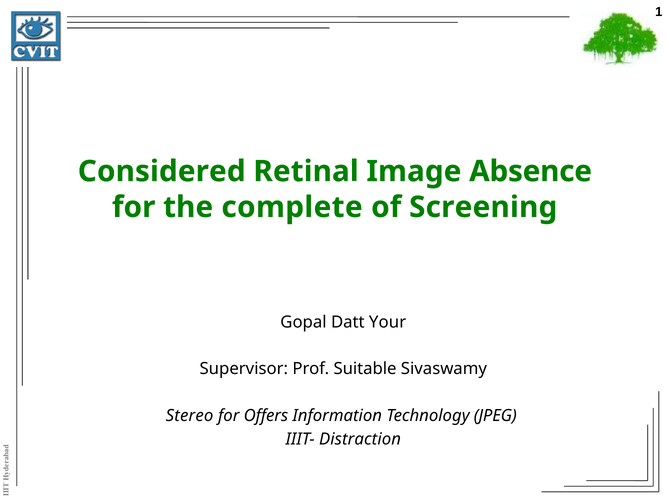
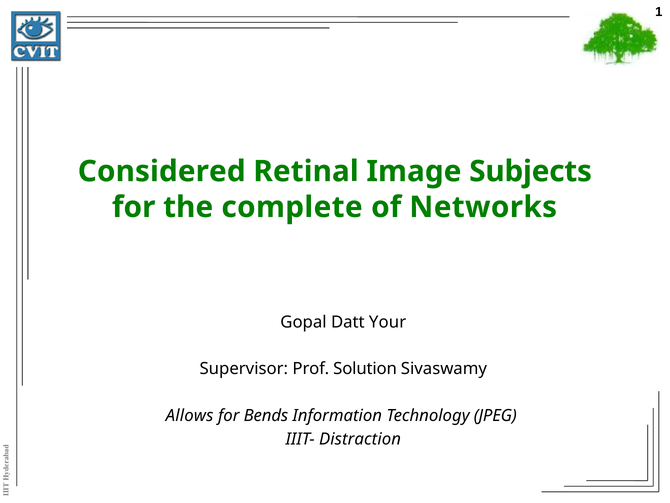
Absence: Absence -> Subjects (531, 171)
Screening: Screening -> Networks (483, 207)
Suitable: Suitable -> Solution (365, 369)
Stereo: Stereo -> Allows (190, 415)
Offers: Offers -> Bends (266, 415)
